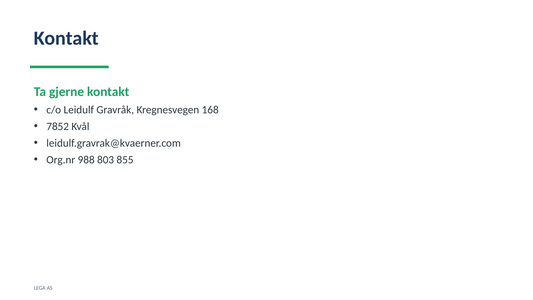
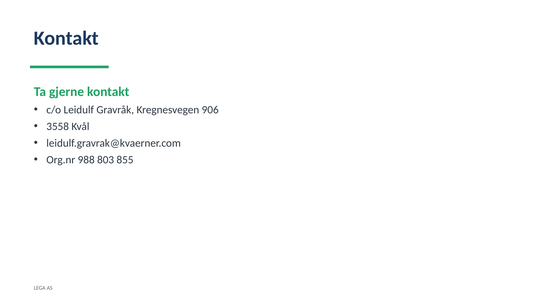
168: 168 -> 906 (210, 110)
7852: 7852 -> 3558 (58, 126)
